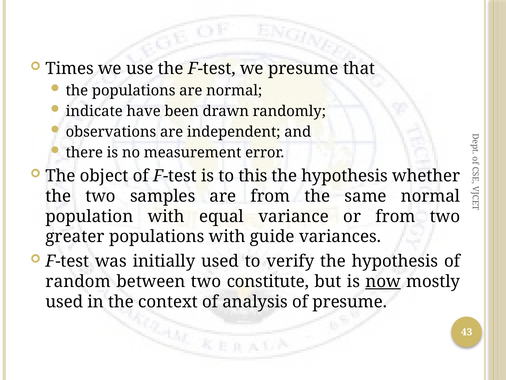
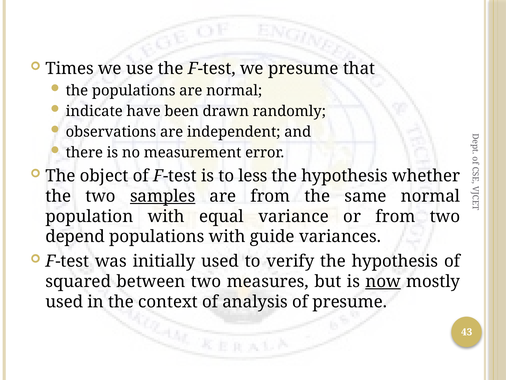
this: this -> less (253, 176)
samples underline: none -> present (163, 196)
greater: greater -> depend (75, 236)
random: random -> squared (78, 281)
constitute: constitute -> measures (268, 281)
